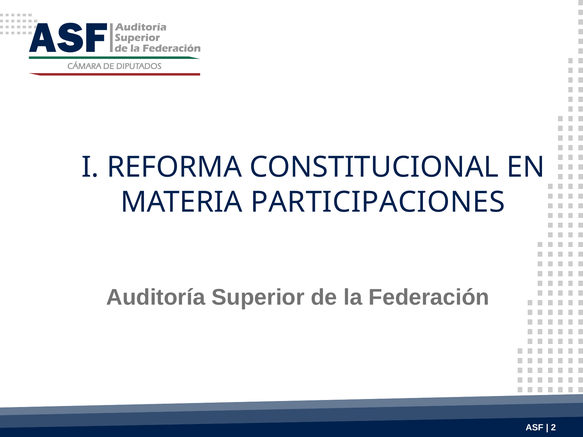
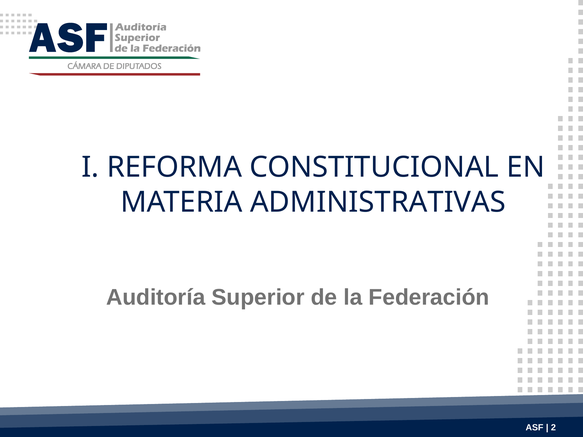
PARTICIPACIONES: PARTICIPACIONES -> ADMINISTRATIVAS (378, 202)
